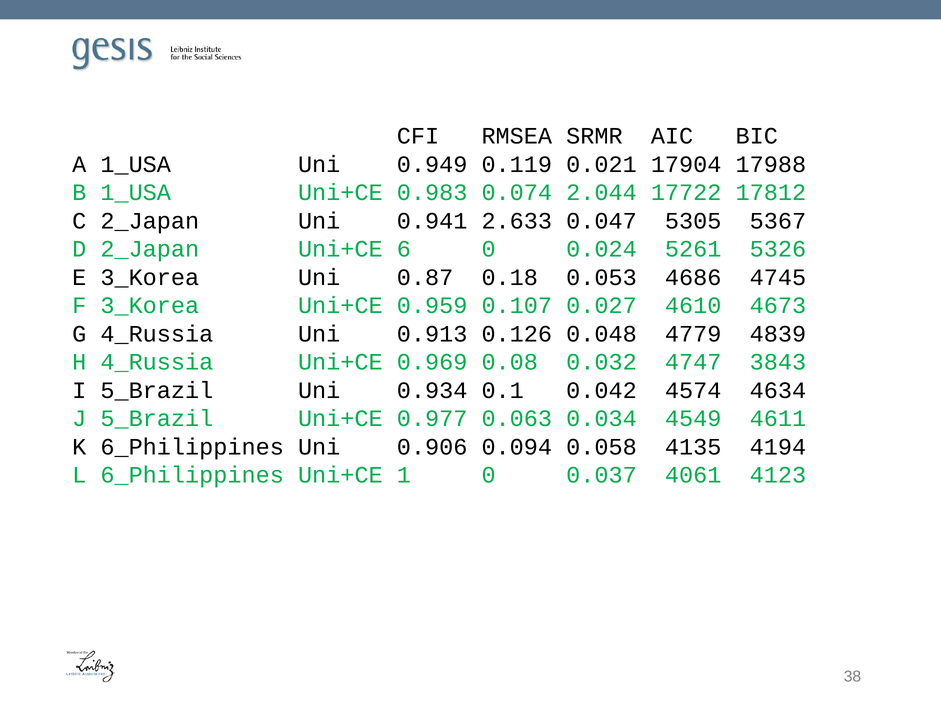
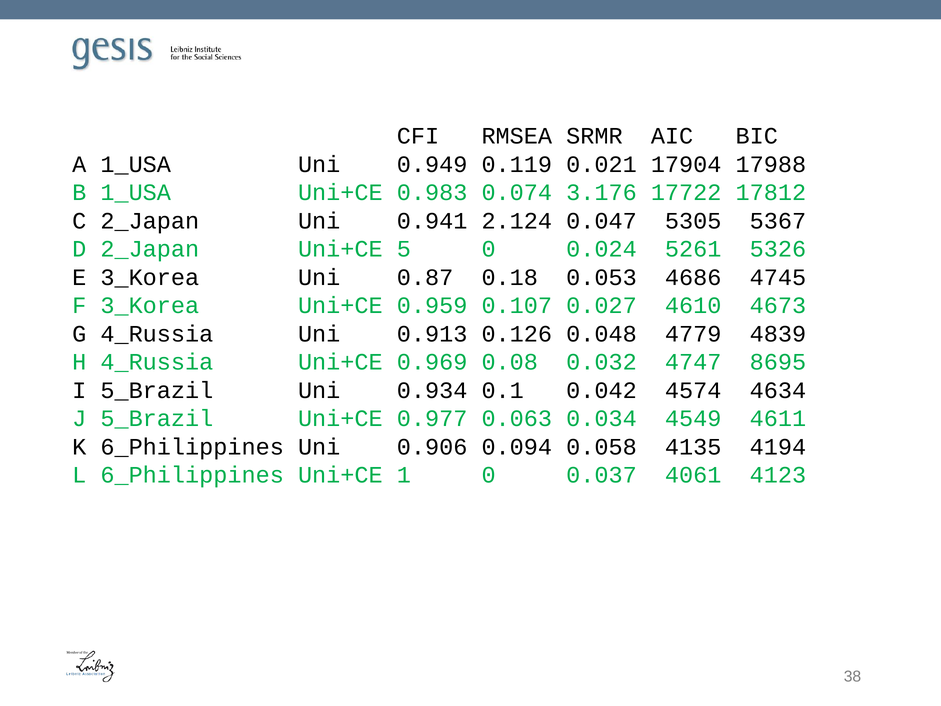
2.044: 2.044 -> 3.176 (601, 193)
2.633: 2.633 -> 2.124 (517, 221)
6: 6 -> 5 (404, 249)
3843: 3843 -> 8695 (778, 362)
